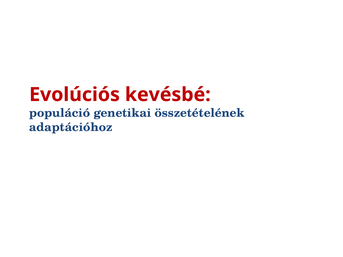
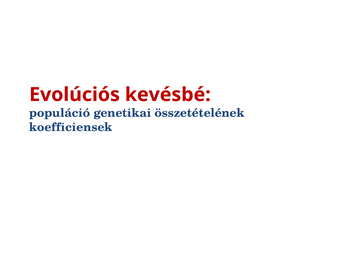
adaptációhoz: adaptációhoz -> koefficiensek (71, 127)
